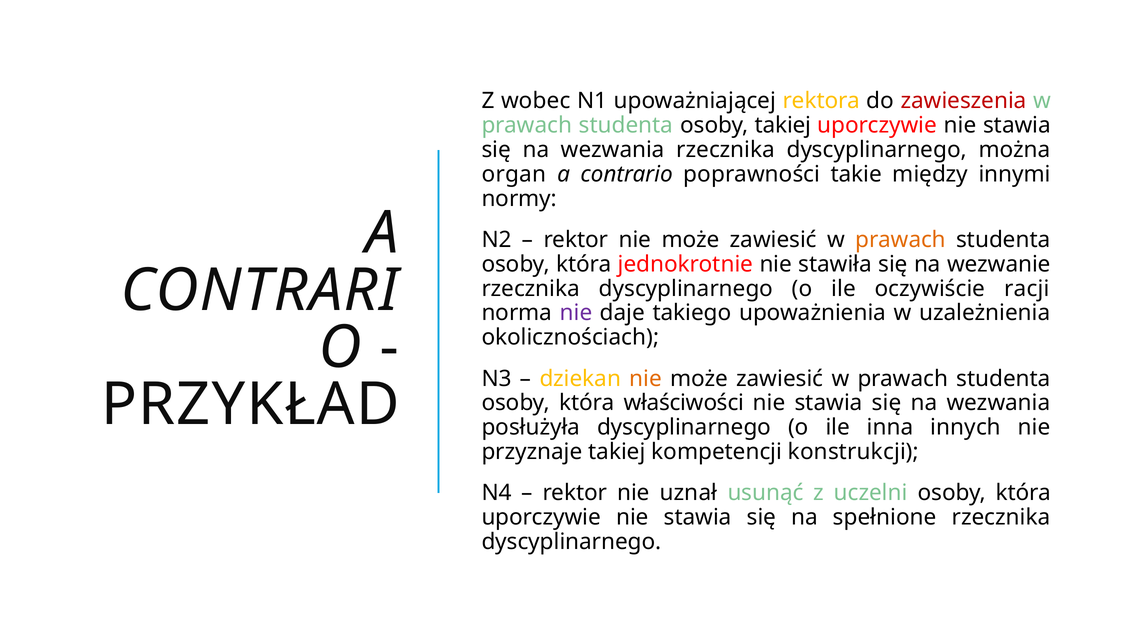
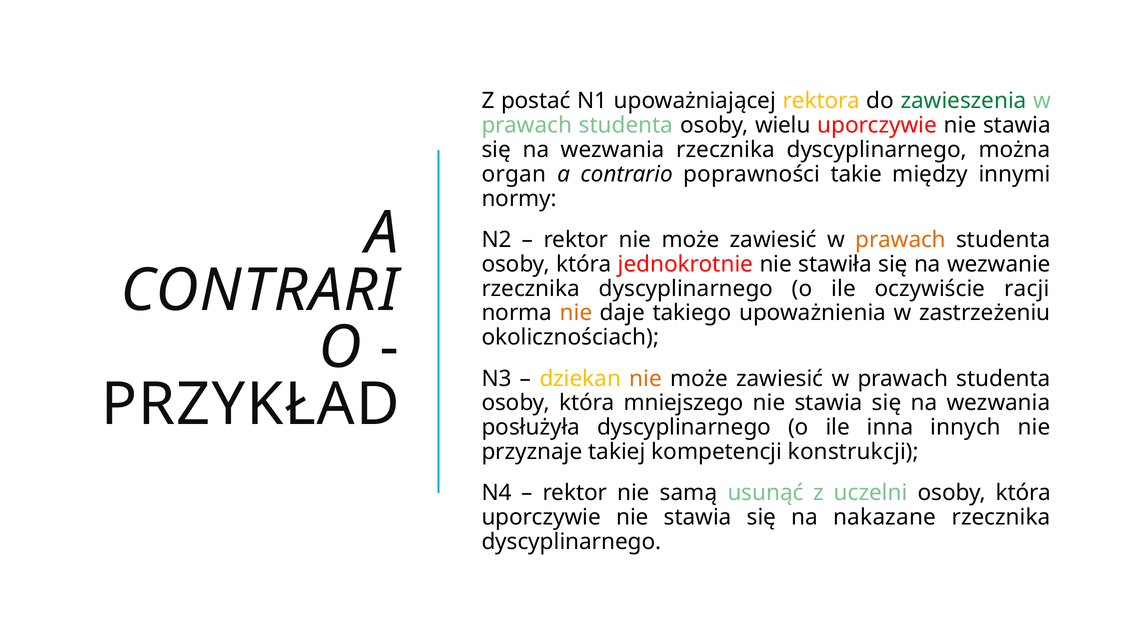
wobec: wobec -> postać (536, 101)
zawieszenia colour: red -> green (964, 101)
osoby takiej: takiej -> wielu (783, 125)
nie colour: purple -> orange (576, 313)
uzależnienia: uzależnienia -> zastrzeżeniu (985, 313)
właściwości: właściwości -> mniejszego (684, 403)
uznał: uznał -> samą (688, 493)
spełnione: spełnione -> nakazane (885, 517)
